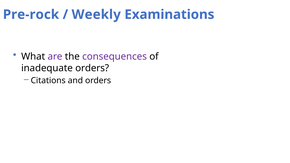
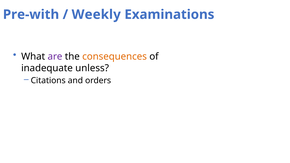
Pre-rock: Pre-rock -> Pre-with (31, 15)
consequences colour: purple -> orange (115, 56)
inadequate orders: orders -> unless (92, 68)
